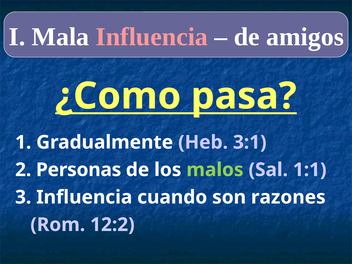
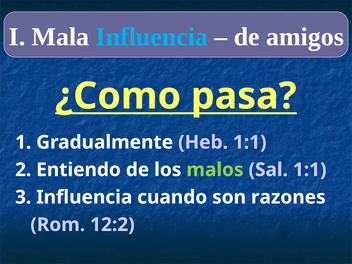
Influencia colour: pink -> light blue (152, 37)
Heb 3:1: 3:1 -> 1:1 (250, 142)
Personas: Personas -> Entiendo (79, 170)
